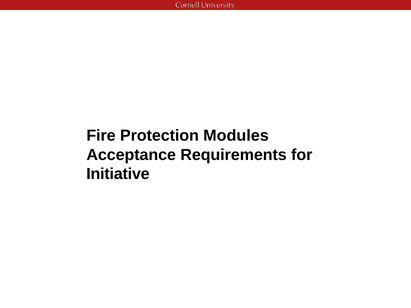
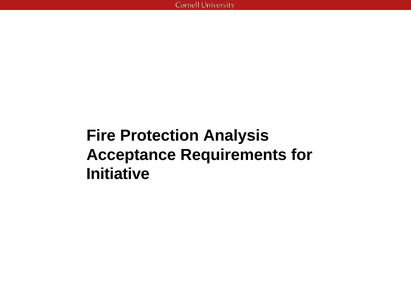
Modules: Modules -> Analysis (236, 136)
